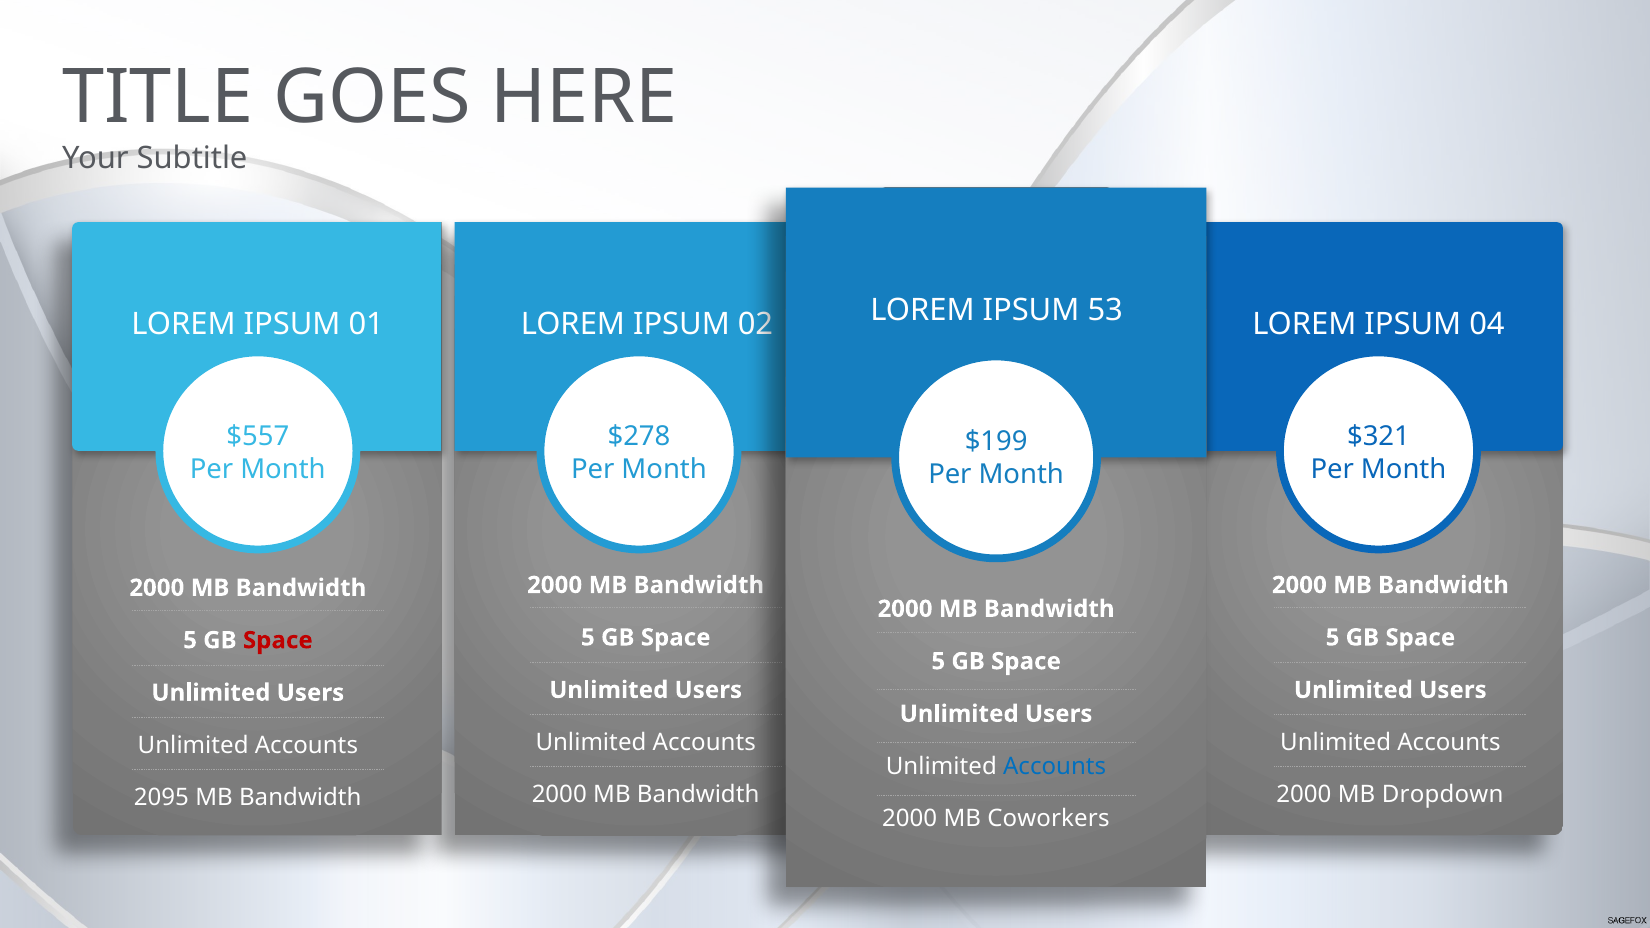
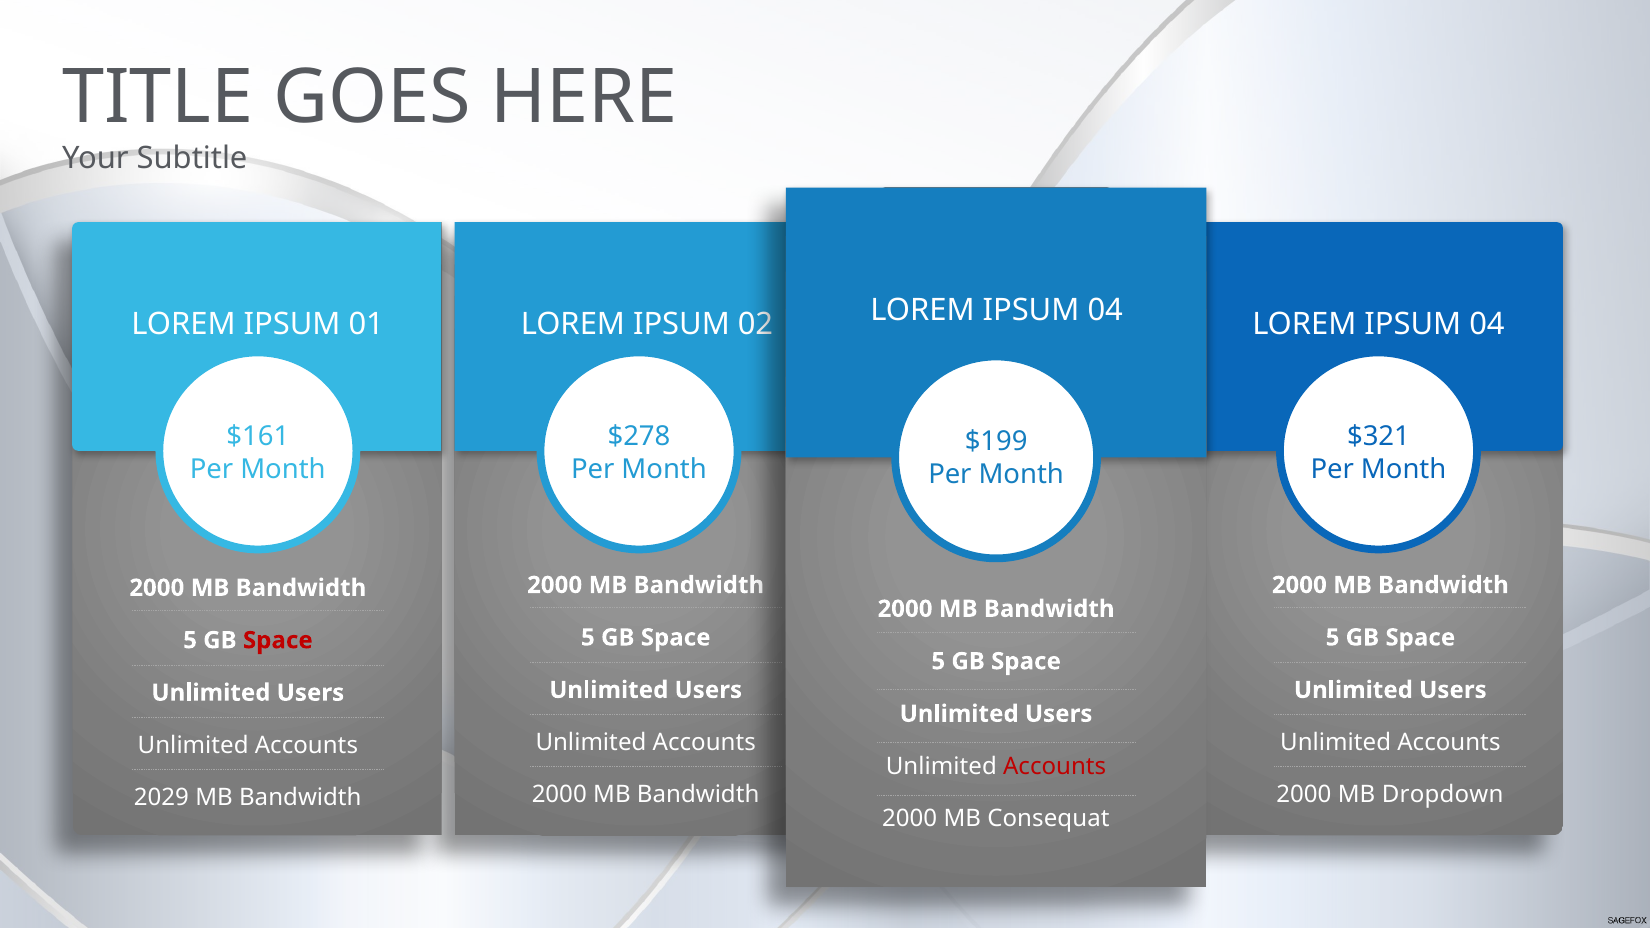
53: 53 -> 04 (1105, 310)
$557: $557 -> $161 (258, 436)
Accounts colour: blue -> red (1055, 766)
2095: 2095 -> 2029 (161, 798)
Coworkers: Coworkers -> Consequat (1048, 819)
